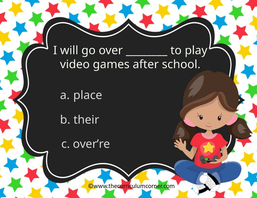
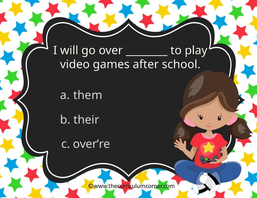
place: place -> them (88, 95)
